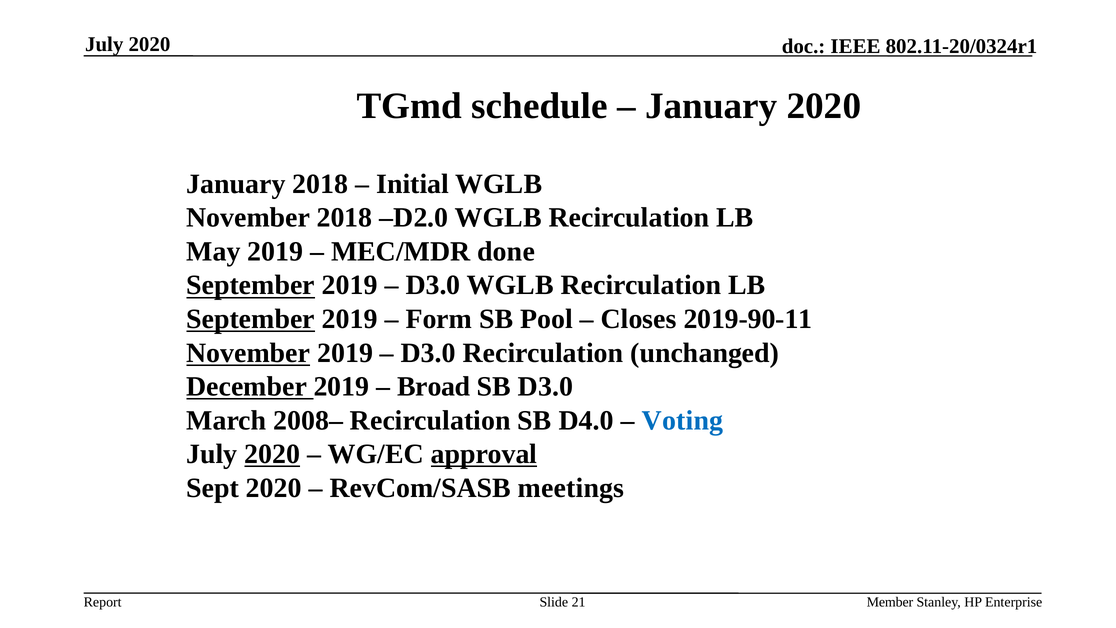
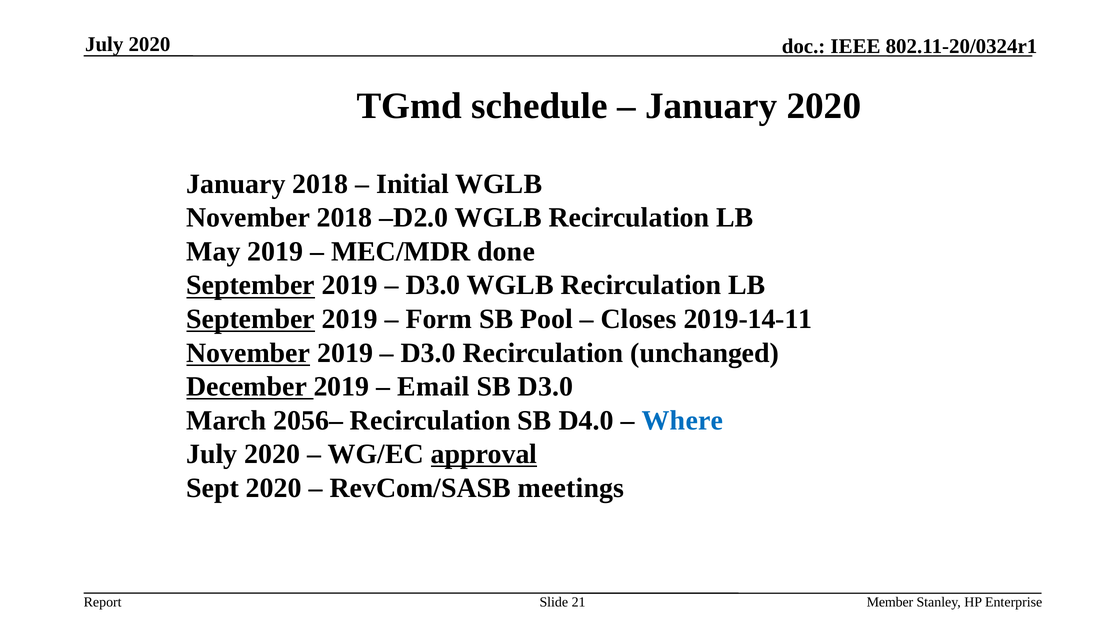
2019-90-11: 2019-90-11 -> 2019-14-11 (748, 319)
Broad: Broad -> Email (433, 386)
2008–: 2008– -> 2056– (308, 420)
Voting: Voting -> Where (683, 420)
2020 underline: present -> none (272, 454)
